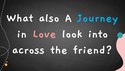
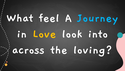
also: also -> feel (49, 17)
Love colour: pink -> yellow (44, 33)
friend: friend -> loving (93, 49)
